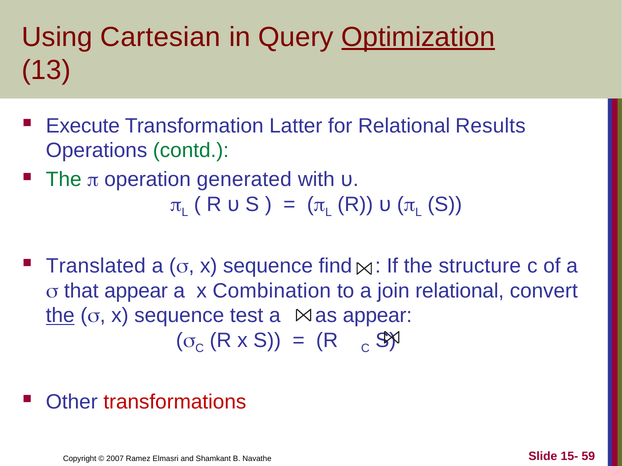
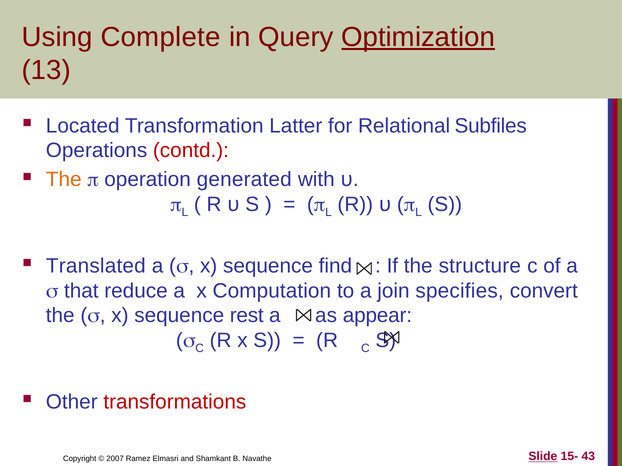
Cartesian: Cartesian -> Complete (161, 37)
Execute: Execute -> Located (83, 126)
Results: Results -> Subfiles (491, 126)
contd colour: green -> red (191, 151)
The colour: green -> orange (64, 180)
that appear: appear -> reduce (136, 291)
Combination: Combination -> Computation (272, 291)
join relational: relational -> specifies (460, 291)
the underline: present -> none (60, 316)
test: test -> rest (247, 316)
Slide underline: none -> present (543, 457)
59: 59 -> 43 (588, 457)
